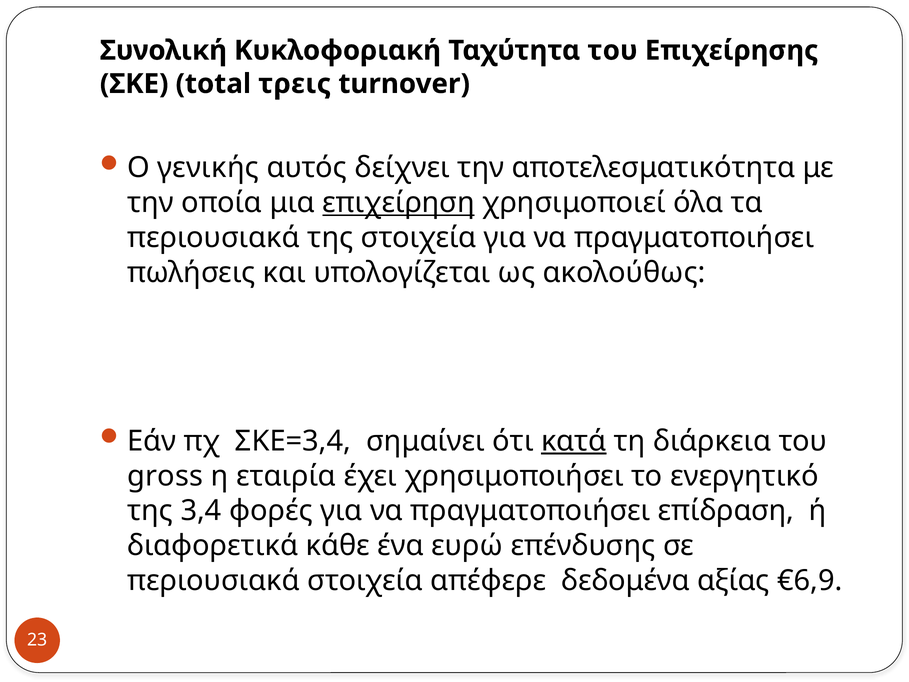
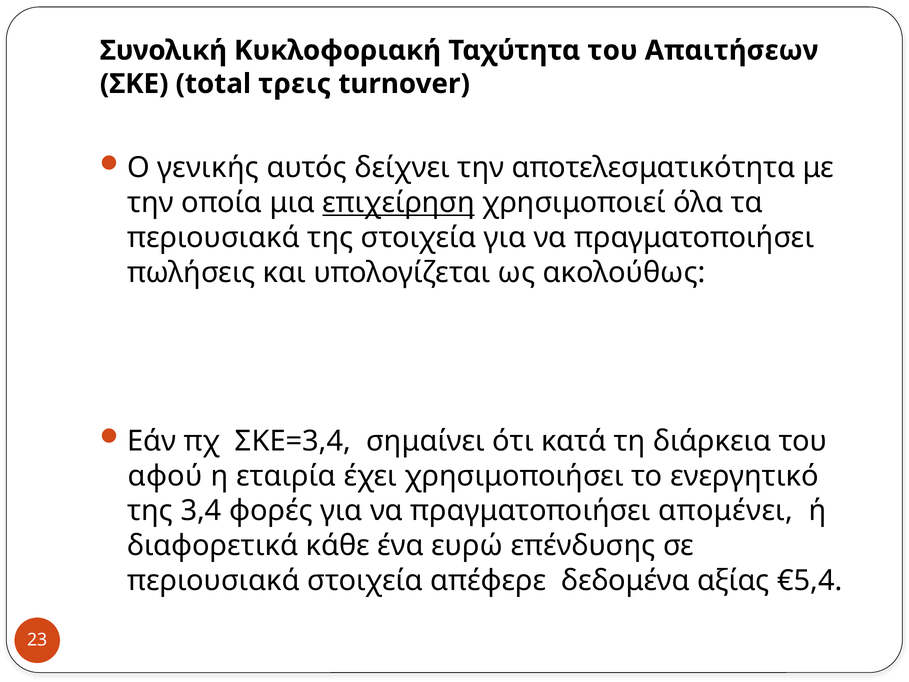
Επιχείρησης: Επιχείρησης -> Απαιτήσεων (731, 50)
κατά underline: present -> none (574, 441)
gross: gross -> αφού (165, 476)
επίδραση: επίδραση -> απομένει (726, 511)
€6,9: €6,9 -> €5,4 (810, 580)
